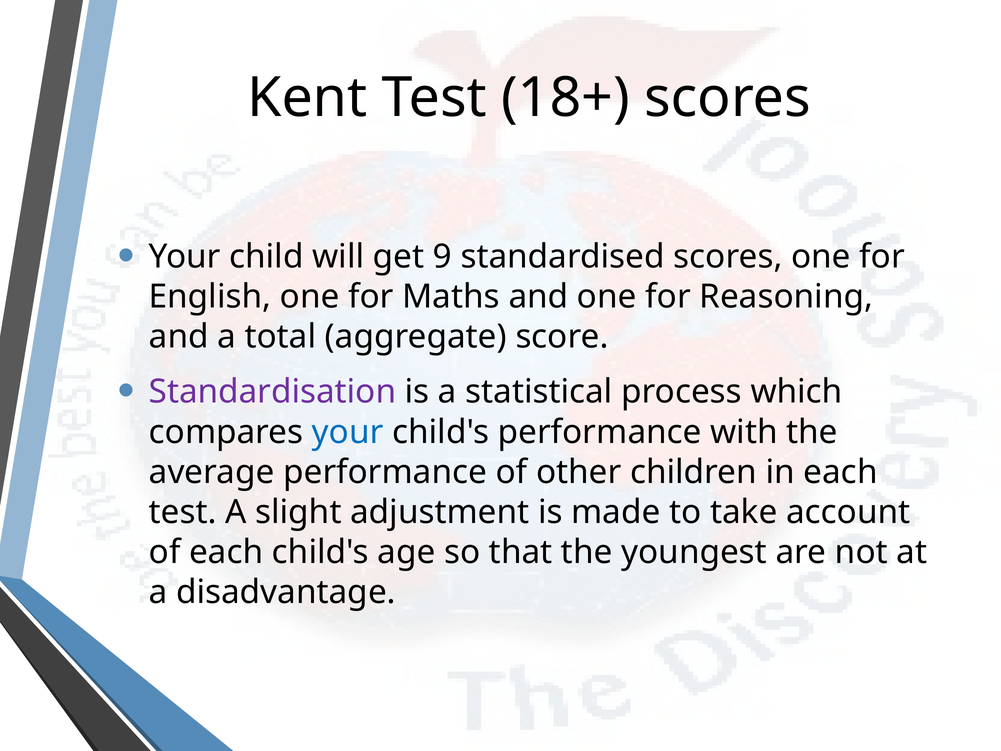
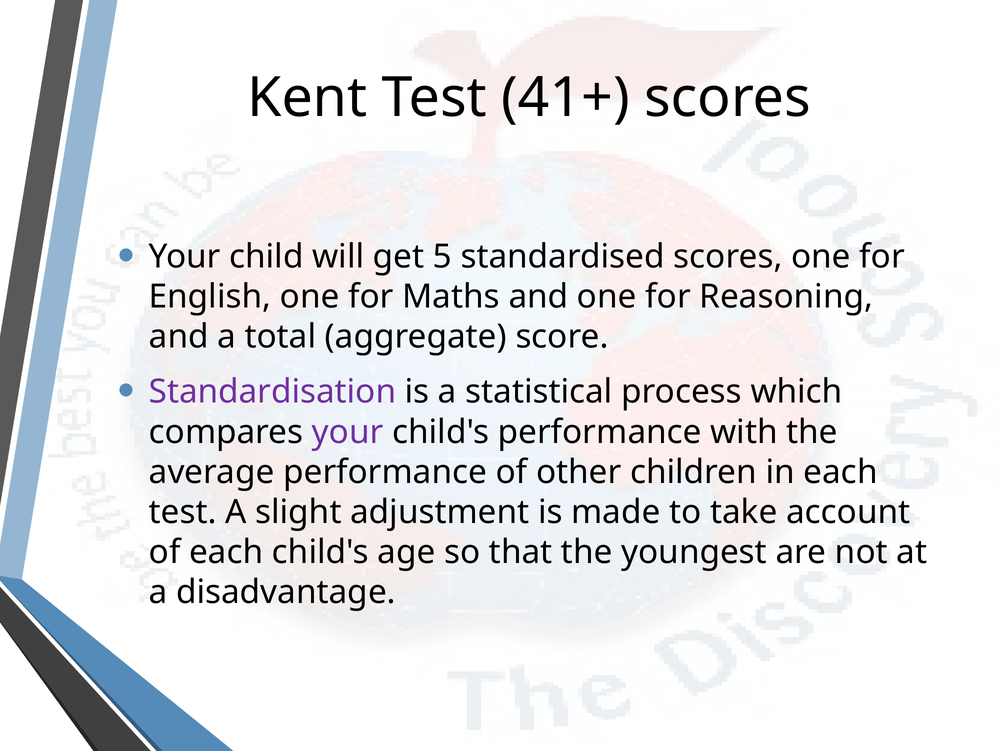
18+: 18+ -> 41+ (565, 98)
9: 9 -> 5 (442, 257)
your colour: blue -> purple (348, 432)
